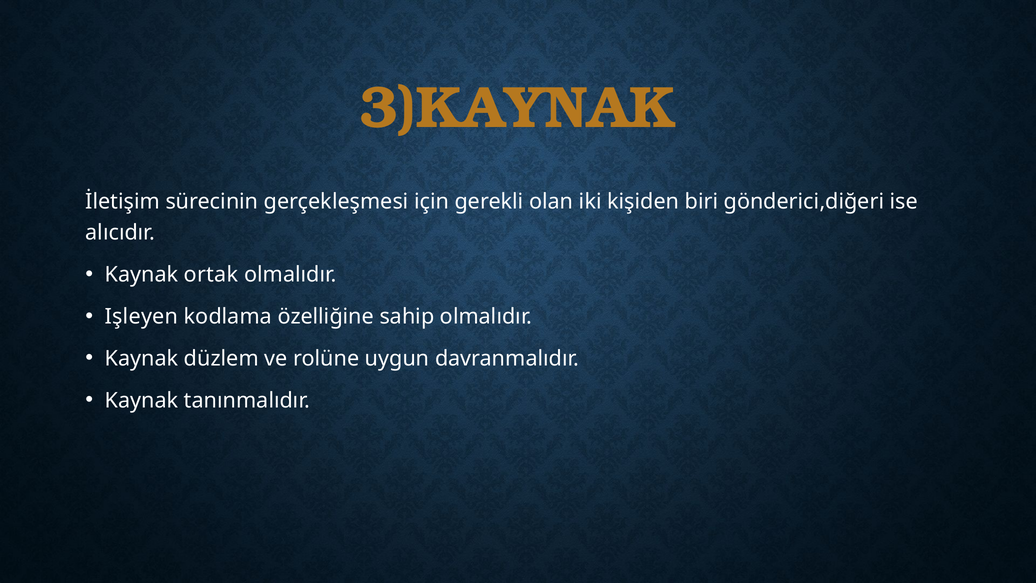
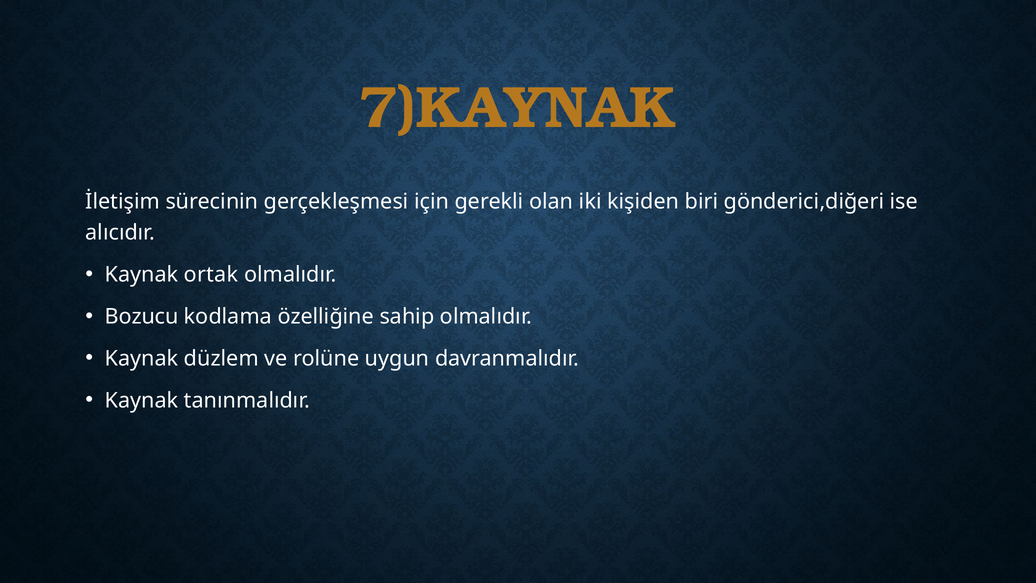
3)KAYNAK: 3)KAYNAK -> 7)KAYNAK (518, 108)
Işleyen: Işleyen -> Bozucu (142, 316)
